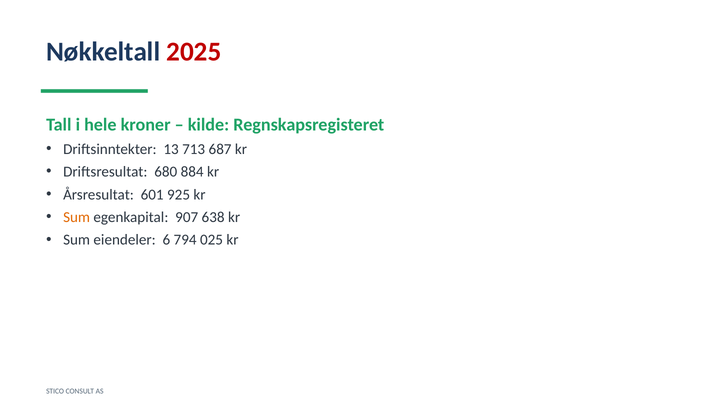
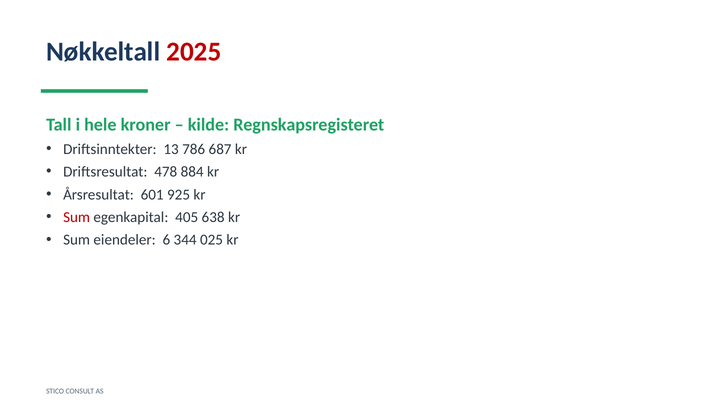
713: 713 -> 786 (194, 149)
680: 680 -> 478 (166, 172)
Sum colour: orange -> red (77, 217)
907: 907 -> 405 (187, 217)
794: 794 -> 344 (185, 240)
